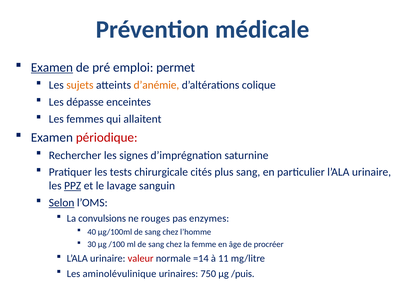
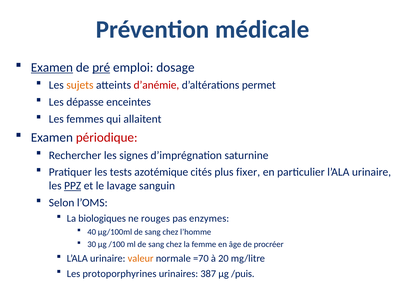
pré underline: none -> present (101, 67)
permet: permet -> dosage (175, 67)
d’anémie colour: orange -> red (156, 85)
colique: colique -> permet (259, 85)
chirurgicale: chirurgicale -> azotémique (161, 172)
plus sang: sang -> fixer (248, 172)
Selon underline: present -> none (62, 203)
convulsions: convulsions -> biologiques (102, 219)
valeur colour: red -> orange (141, 259)
=14: =14 -> =70 (201, 259)
11: 11 -> 20 (223, 259)
aminolévulinique: aminolévulinique -> protoporphyrines (120, 274)
750: 750 -> 387 (208, 274)
